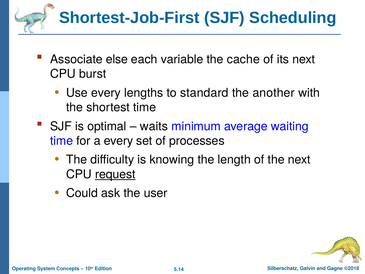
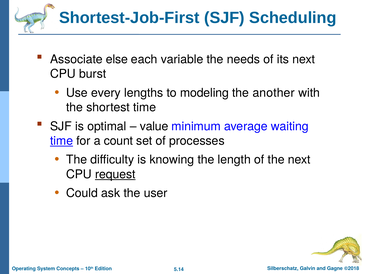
cache: cache -> needs (243, 59)
standard: standard -> modeling (204, 93)
waits: waits -> value (154, 126)
time underline: none -> present (62, 141)
a every: every -> count (118, 141)
